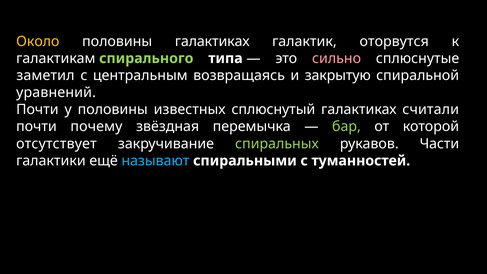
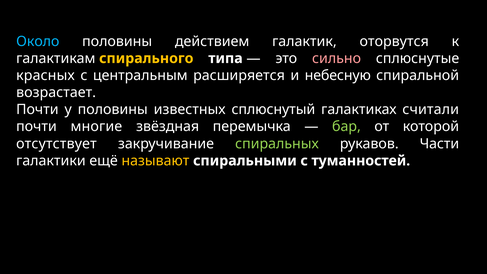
Около colour: yellow -> light blue (38, 41)
половины галактиках: галактиках -> действием (212, 41)
спирального colour: light green -> yellow (146, 58)
заметил: заметил -> красных (45, 75)
возвращаясь: возвращаясь -> расширяется (239, 75)
закрытую: закрытую -> небесную (338, 75)
уравнений: уравнений -> возрастает (56, 92)
почему: почему -> многие (96, 127)
называют colour: light blue -> yellow (155, 161)
